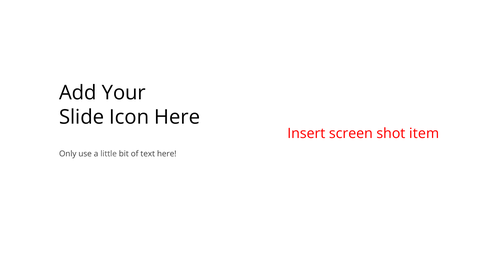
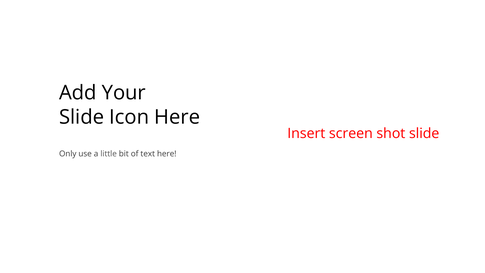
shot item: item -> slide (424, 133)
